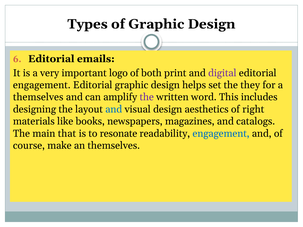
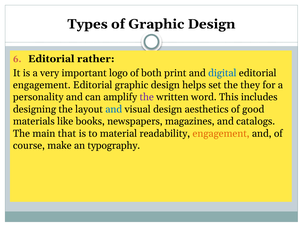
emails: emails -> rather (96, 59)
digital colour: purple -> blue (222, 73)
themselves: themselves -> personality (38, 97)
right: right -> good (253, 109)
resonate: resonate -> material (118, 134)
engagement colour: blue -> orange (221, 134)
an themselves: themselves -> typography (114, 146)
